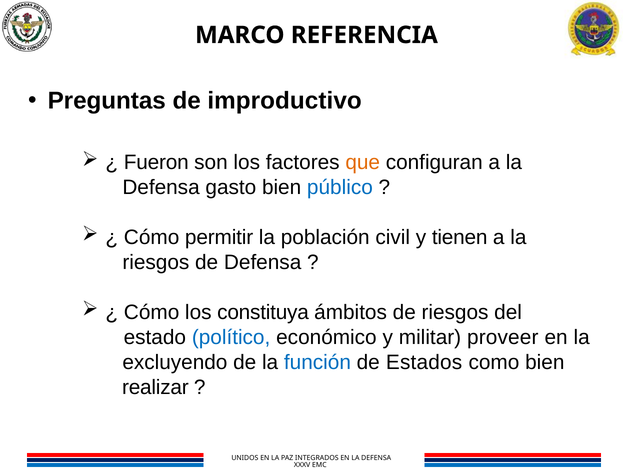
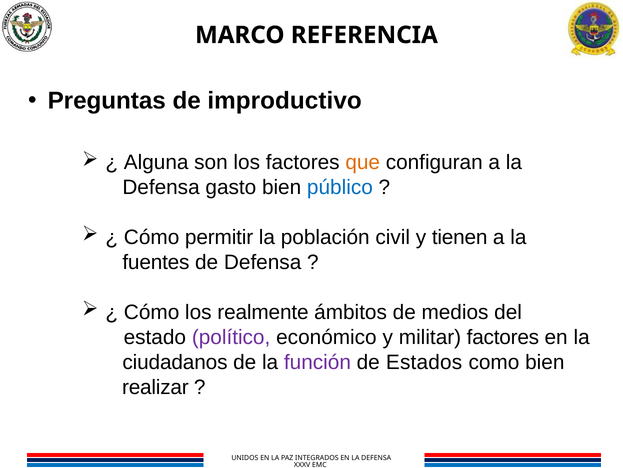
Fueron: Fueron -> Alguna (156, 162)
riesgos: riesgos -> fuentes (156, 262)
constituya: constituya -> realmente (263, 312)
de riesgos: riesgos -> medios (455, 312)
político colour: blue -> purple (231, 337)
militar proveer: proveer -> factores (503, 337)
excluyendo: excluyendo -> ciudadanos (175, 362)
función colour: blue -> purple (317, 362)
